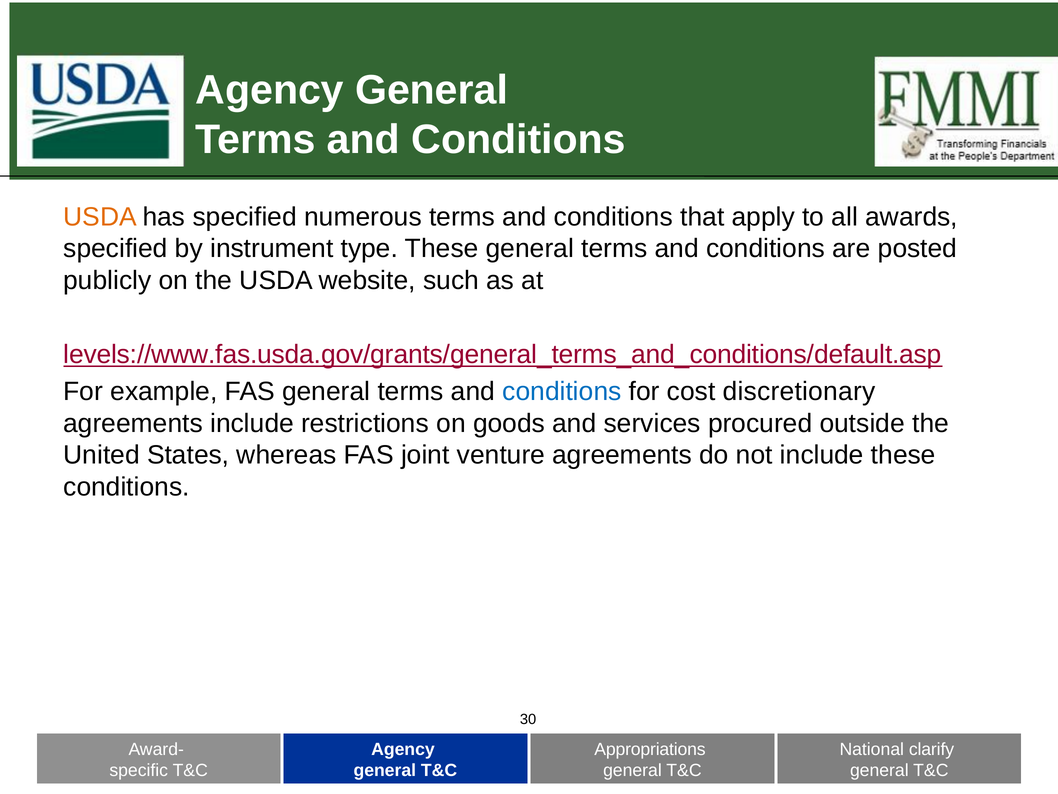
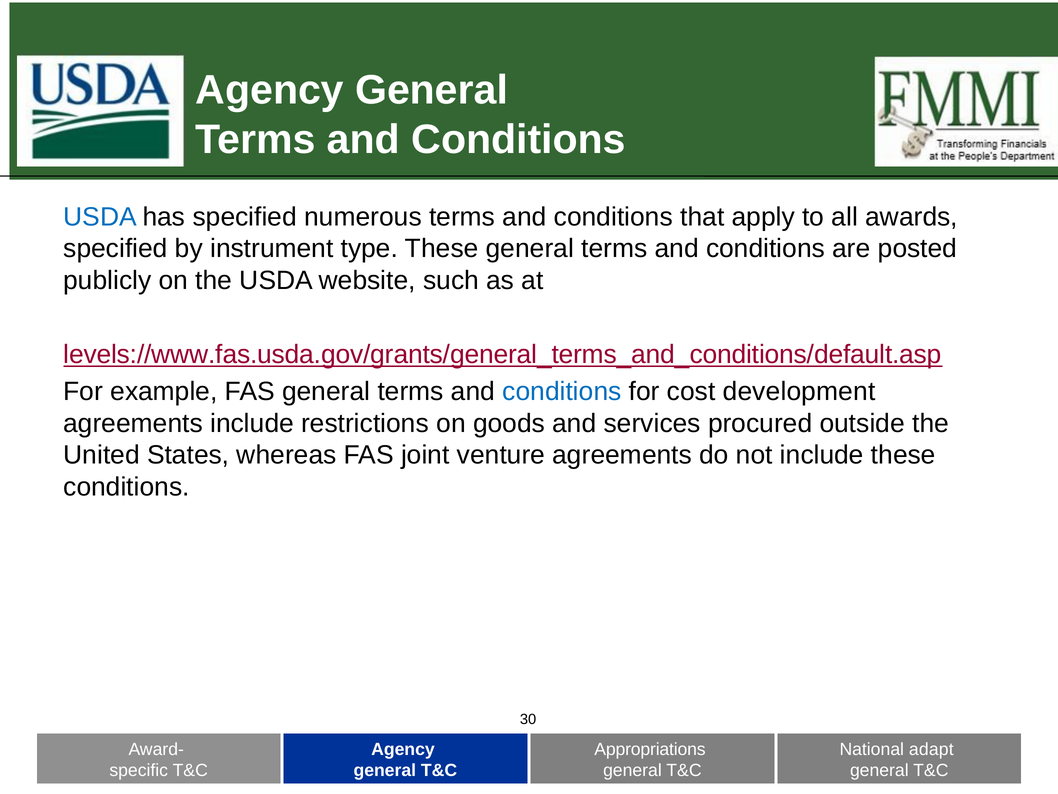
USDA colour: orange -> blue (100, 217)
discretionary: discretionary -> development (799, 391)
clarify: clarify -> adapt (931, 749)
